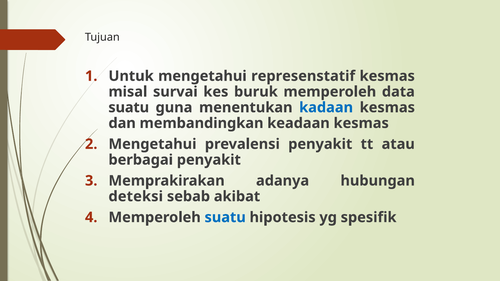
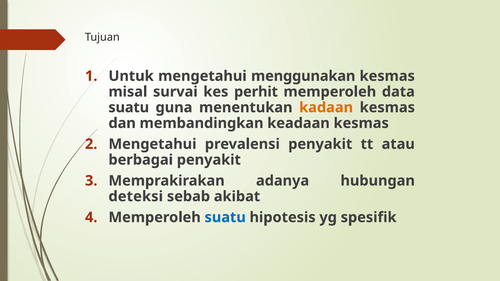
represenstatif: represenstatif -> menggunakan (303, 76)
buruk: buruk -> perhit (256, 92)
kadaan colour: blue -> orange (326, 108)
